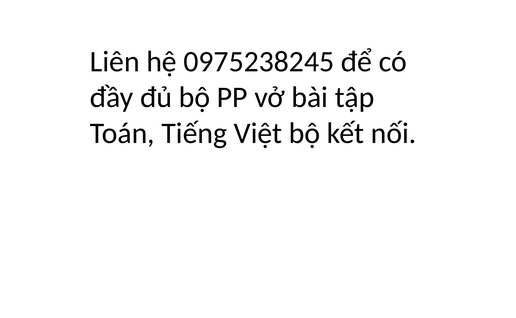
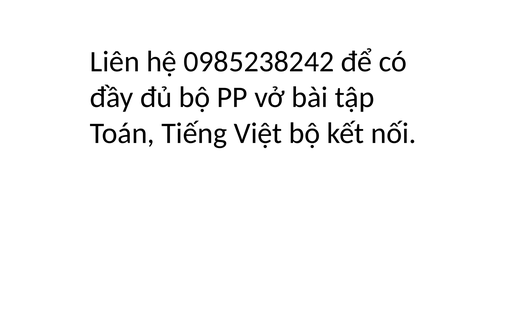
0975238245: 0975238245 -> 0985238242 (259, 62)
